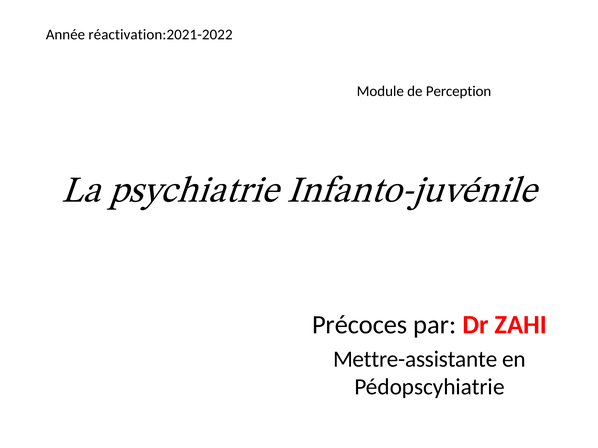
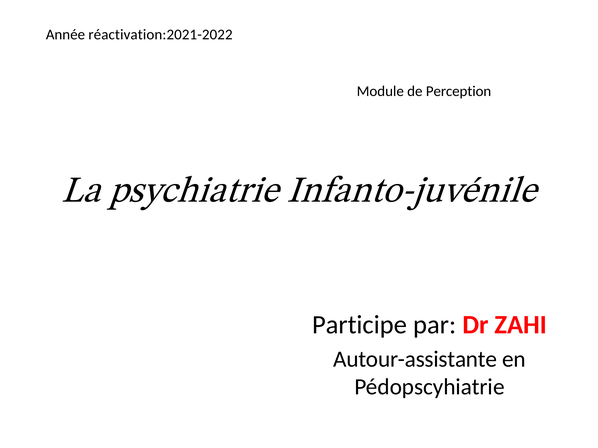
Précoces: Précoces -> Participe (360, 325)
Mettre-assistante: Mettre-assistante -> Autour-assistante (415, 359)
